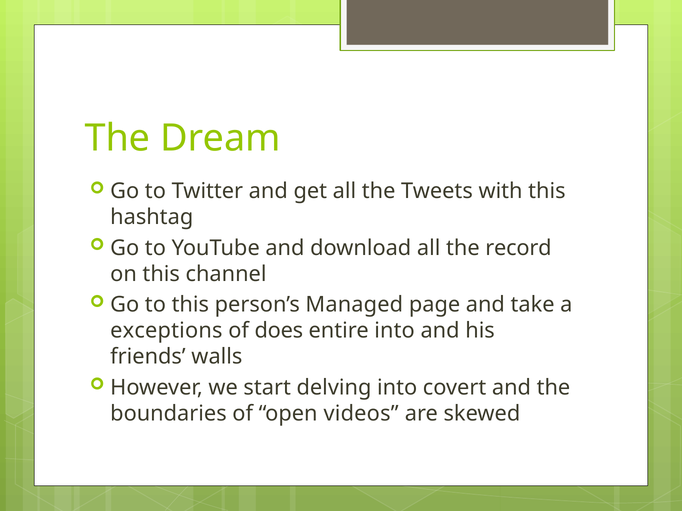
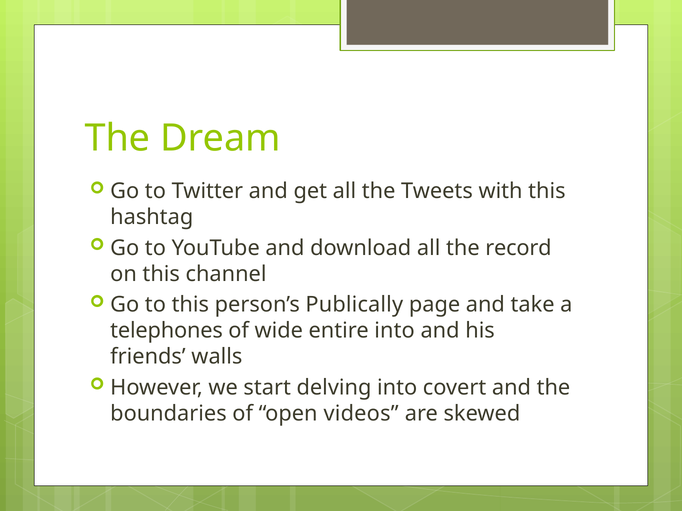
Managed: Managed -> Publically (354, 305)
exceptions: exceptions -> telephones (167, 331)
does: does -> wide (279, 331)
